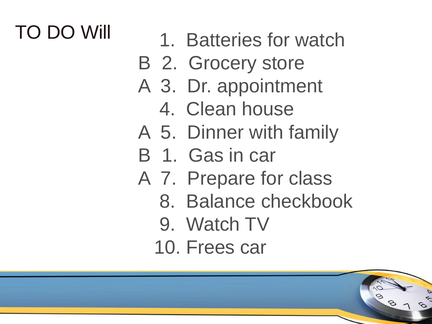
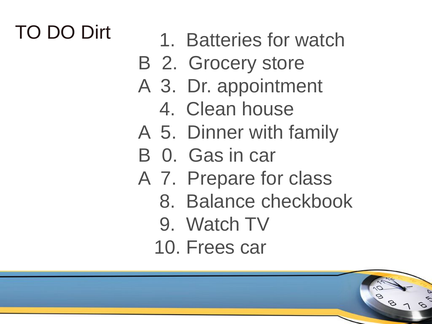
Will: Will -> Dirt (96, 32)
B 1: 1 -> 0 (170, 155)
